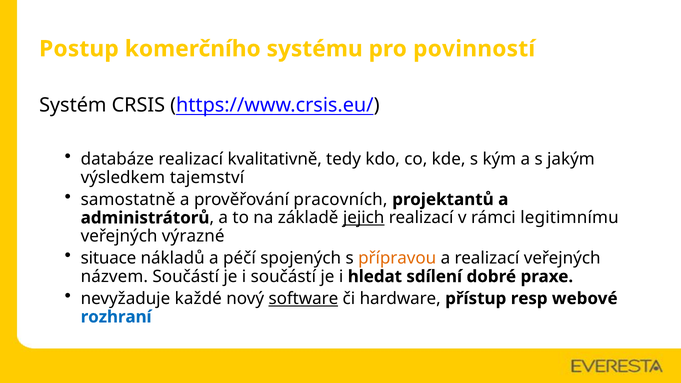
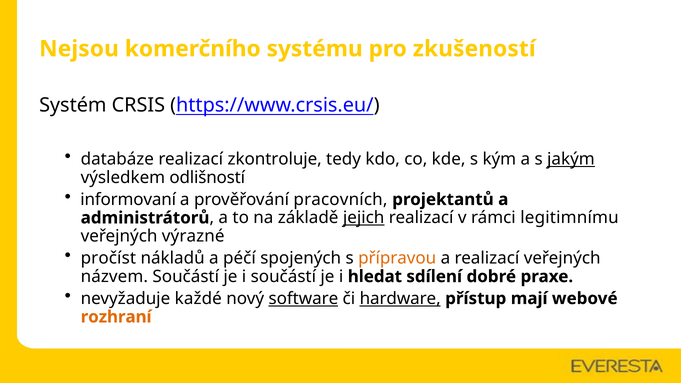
Postup: Postup -> Nejsou (79, 49)
povinností: povinností -> zkušeností (474, 49)
kvalitativně: kvalitativně -> zkontroluje (275, 159)
jakým underline: none -> present (571, 159)
tajemství: tajemství -> odlišností (207, 178)
samostatně: samostatně -> informovaní (128, 199)
situace: situace -> pročíst (108, 258)
hardware underline: none -> present (400, 299)
resp: resp -> mají (529, 299)
rozhraní colour: blue -> orange (116, 317)
